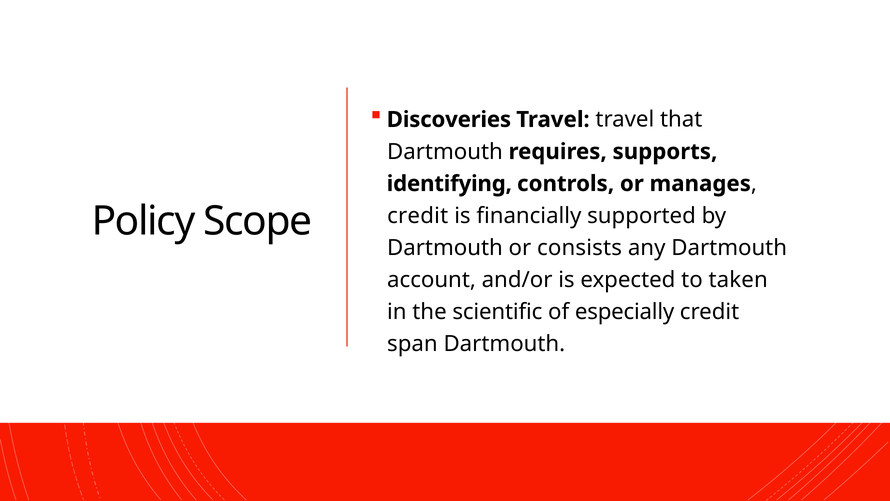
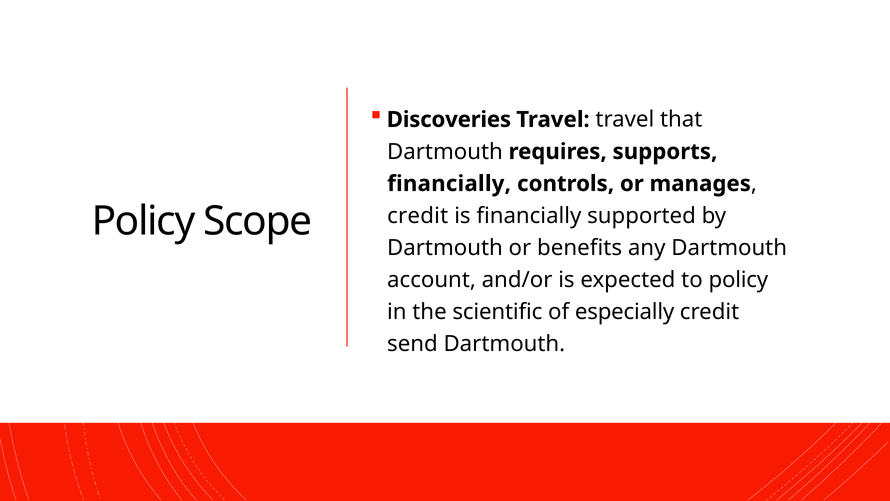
identifying: identifying -> financially (449, 184)
consists: consists -> benefits (580, 248)
to taken: taken -> policy (738, 280)
span: span -> send (412, 344)
